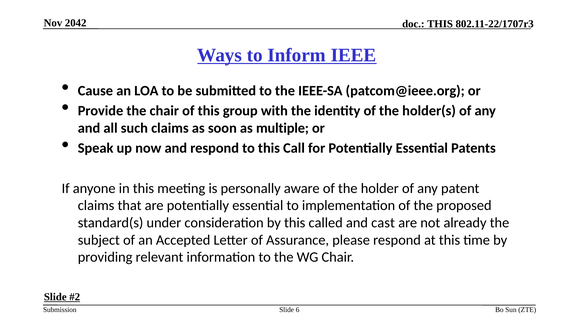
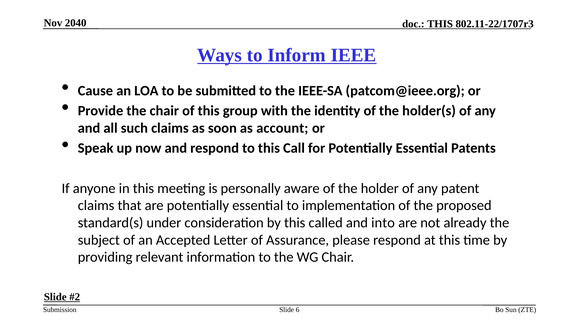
2042: 2042 -> 2040 (76, 23)
multiple: multiple -> account (282, 128)
cast: cast -> into (383, 223)
